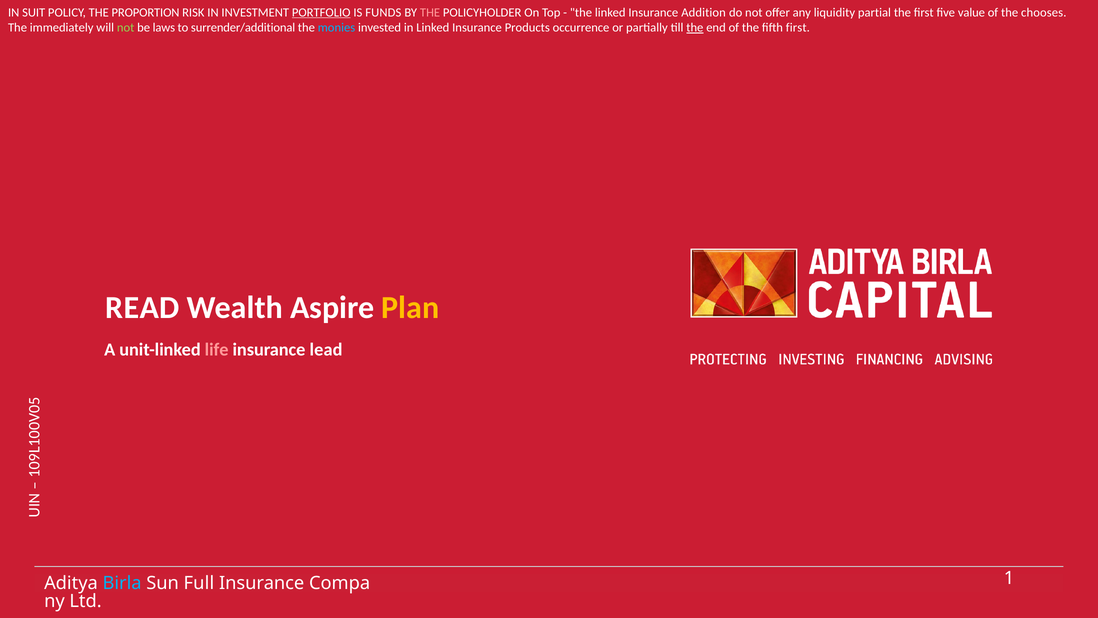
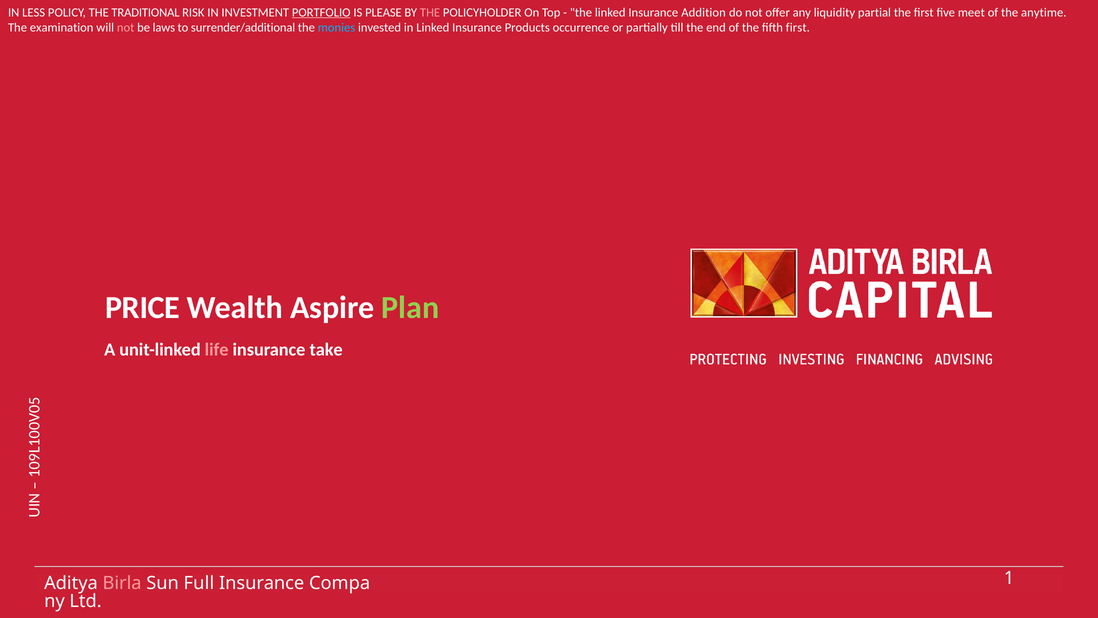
SUIT: SUIT -> LESS (34, 12)
PROPORTION: PROPORTION -> TRADITIONAL (146, 12)
FUNDS: FUNDS -> PLEASE (383, 12)
value: value -> meet (971, 12)
chooses: chooses -> anytime (1044, 12)
immediately: immediately -> examination (62, 28)
not colour: light green -> pink (126, 28)
the underline: present -> none (695, 28)
READ: READ -> PRICE (143, 308)
Plan colour: yellow -> light green (410, 308)
lead: lead -> take (326, 350)
Birla colour: light blue -> pink (122, 583)
